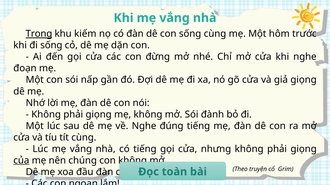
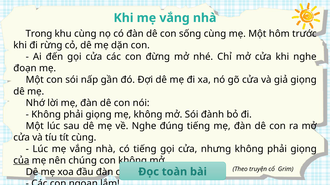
Trong underline: present -> none (39, 34)
khu kiếm: kiếm -> cùng (85, 34)
đi sống: sống -> rừng (51, 45)
